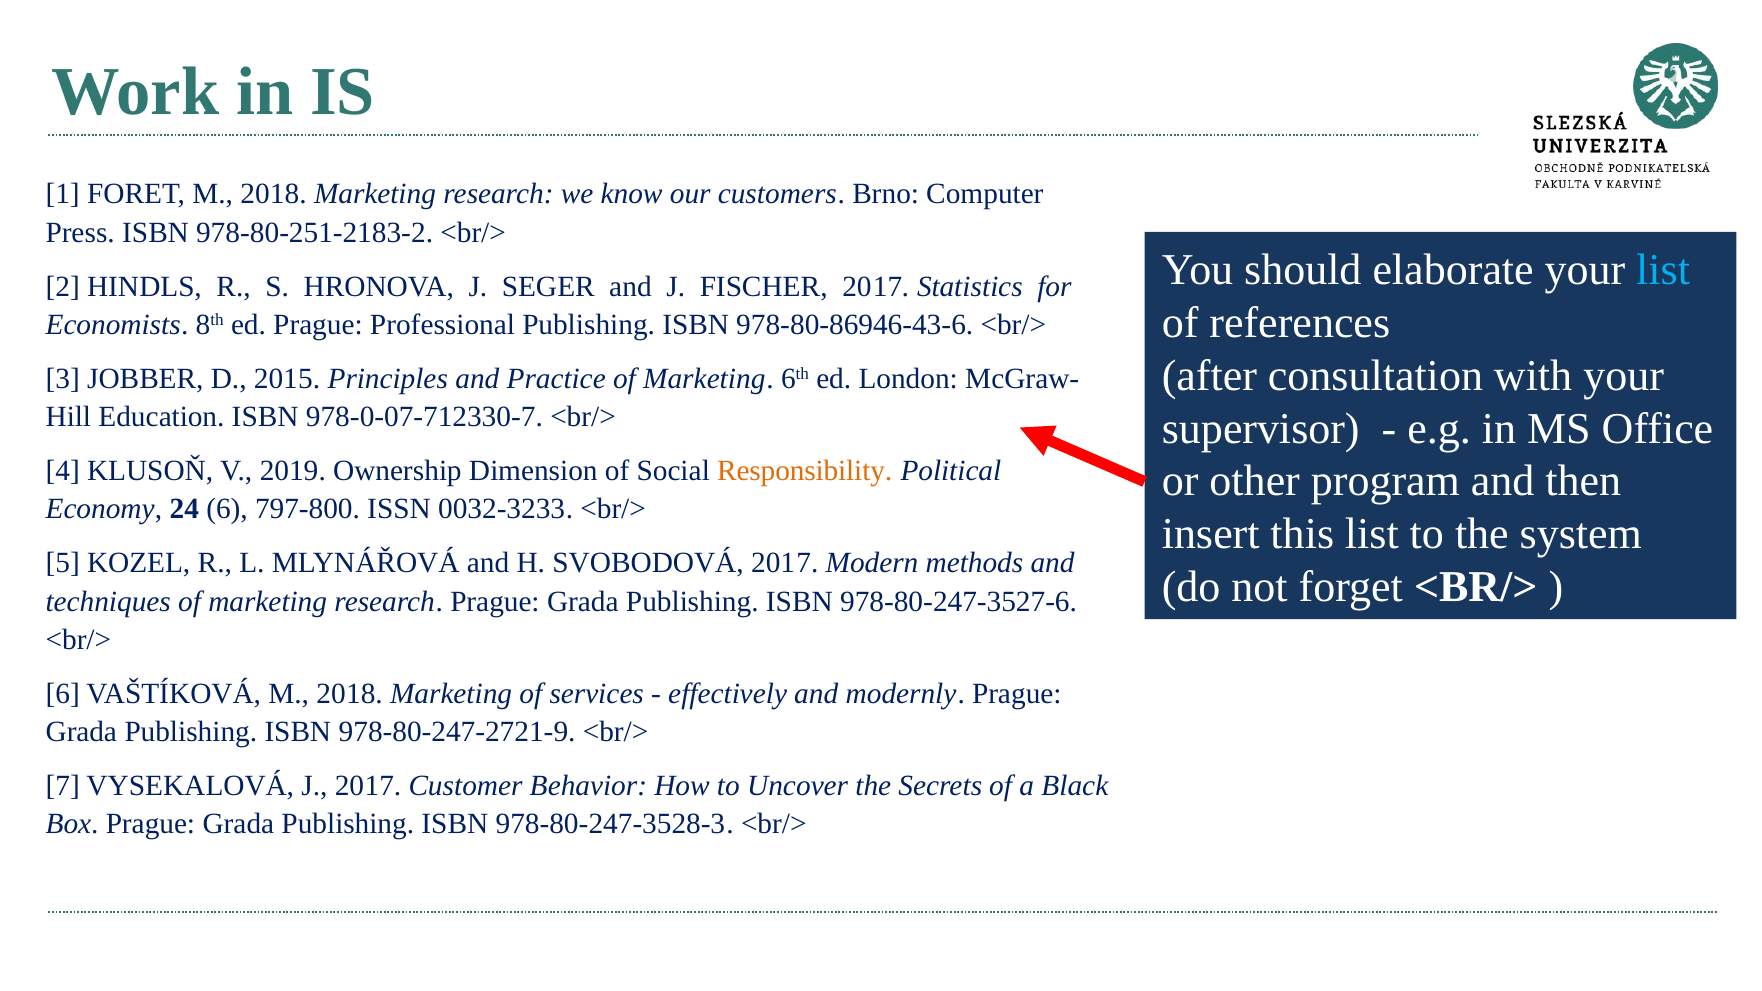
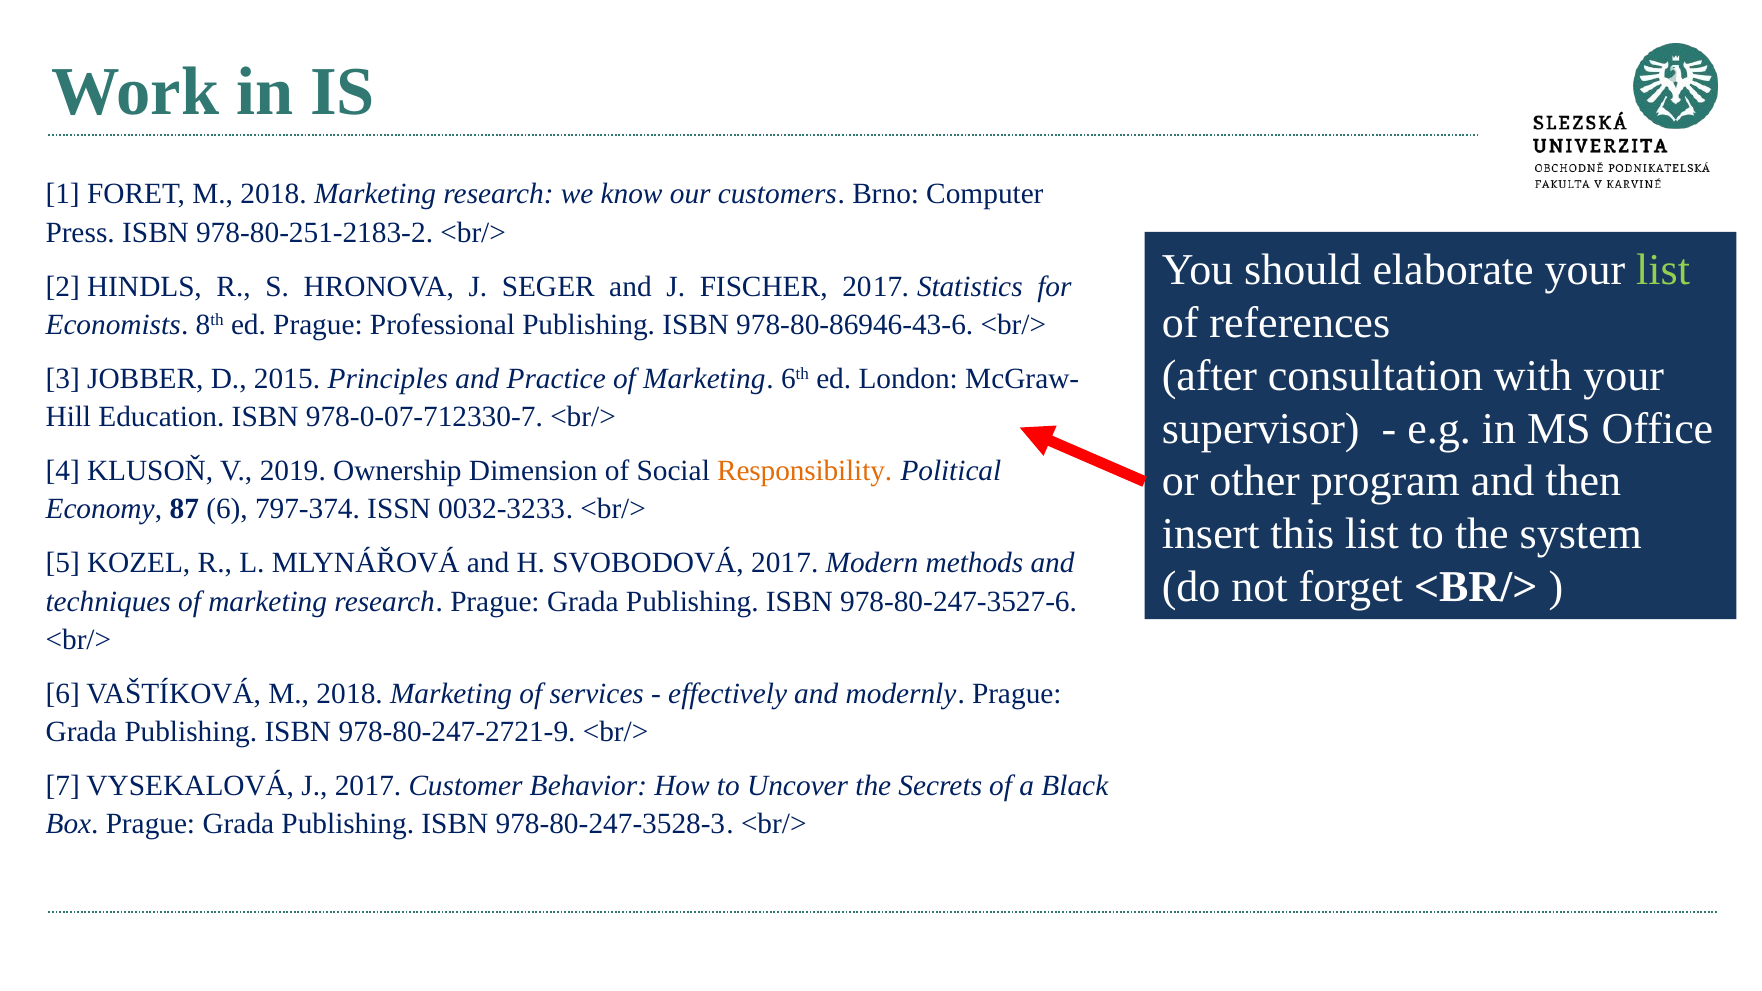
list colour: light blue -> light green (1663, 270)
24: 24 -> 87 (184, 509)
797-800: 797-800 -> 797-374 (307, 509)
